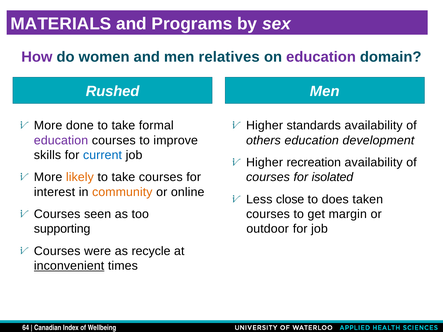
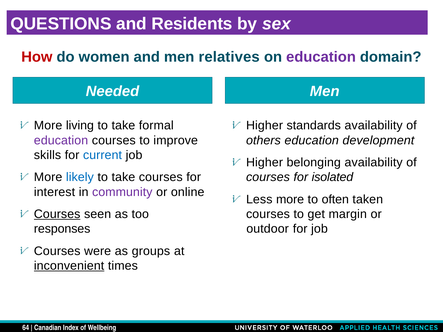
MATERIALS: MATERIALS -> QUESTIONS (61, 24)
Programs: Programs -> Residents (192, 24)
How colour: purple -> red (37, 57)
Rushed: Rushed -> Needed (113, 91)
done: done -> living (80, 126)
recreation: recreation -> belonging (314, 163)
likely colour: orange -> blue (80, 177)
community colour: orange -> purple (122, 192)
Less close: close -> more (290, 200)
does: does -> often (335, 200)
Courses underline: none -> present (57, 214)
supporting: supporting -> responses (62, 229)
recycle: recycle -> groups (151, 251)
